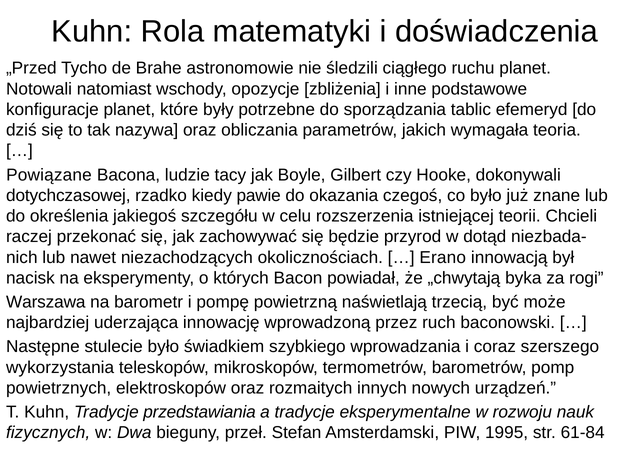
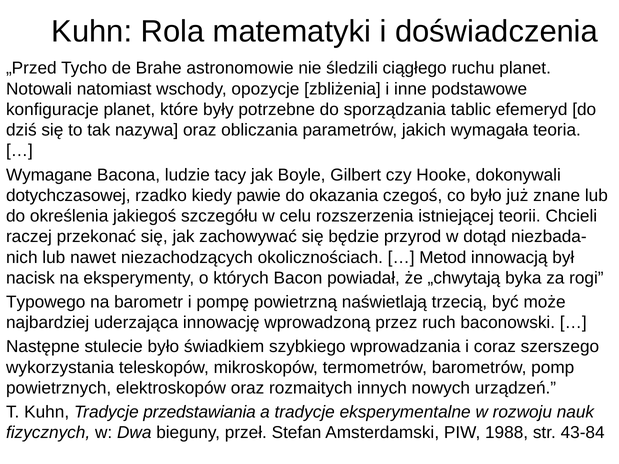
Powiązane: Powiązane -> Wymagane (49, 175)
Erano: Erano -> Metod (443, 257)
Warszawa: Warszawa -> Typowego (46, 302)
1995: 1995 -> 1988 (507, 433)
61-84: 61-84 -> 43-84 (583, 433)
